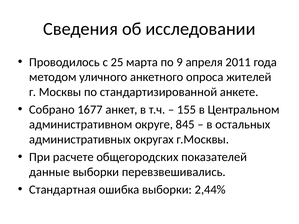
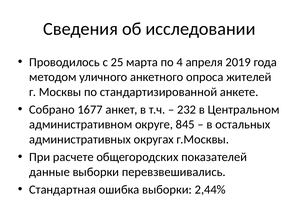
9: 9 -> 4 (180, 62)
2011: 2011 -> 2019 (238, 62)
155: 155 -> 232 (187, 110)
